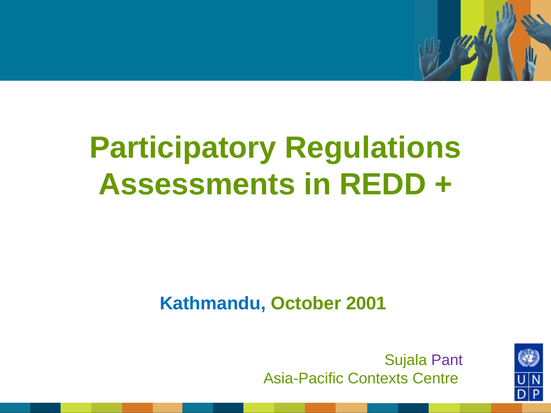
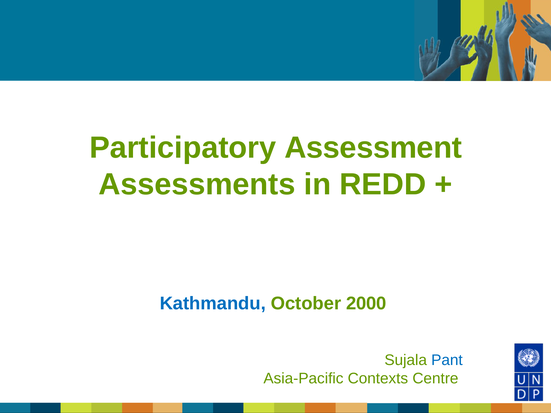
Regulations: Regulations -> Assessment (373, 148)
2001: 2001 -> 2000 (366, 303)
Pant colour: purple -> blue (447, 360)
